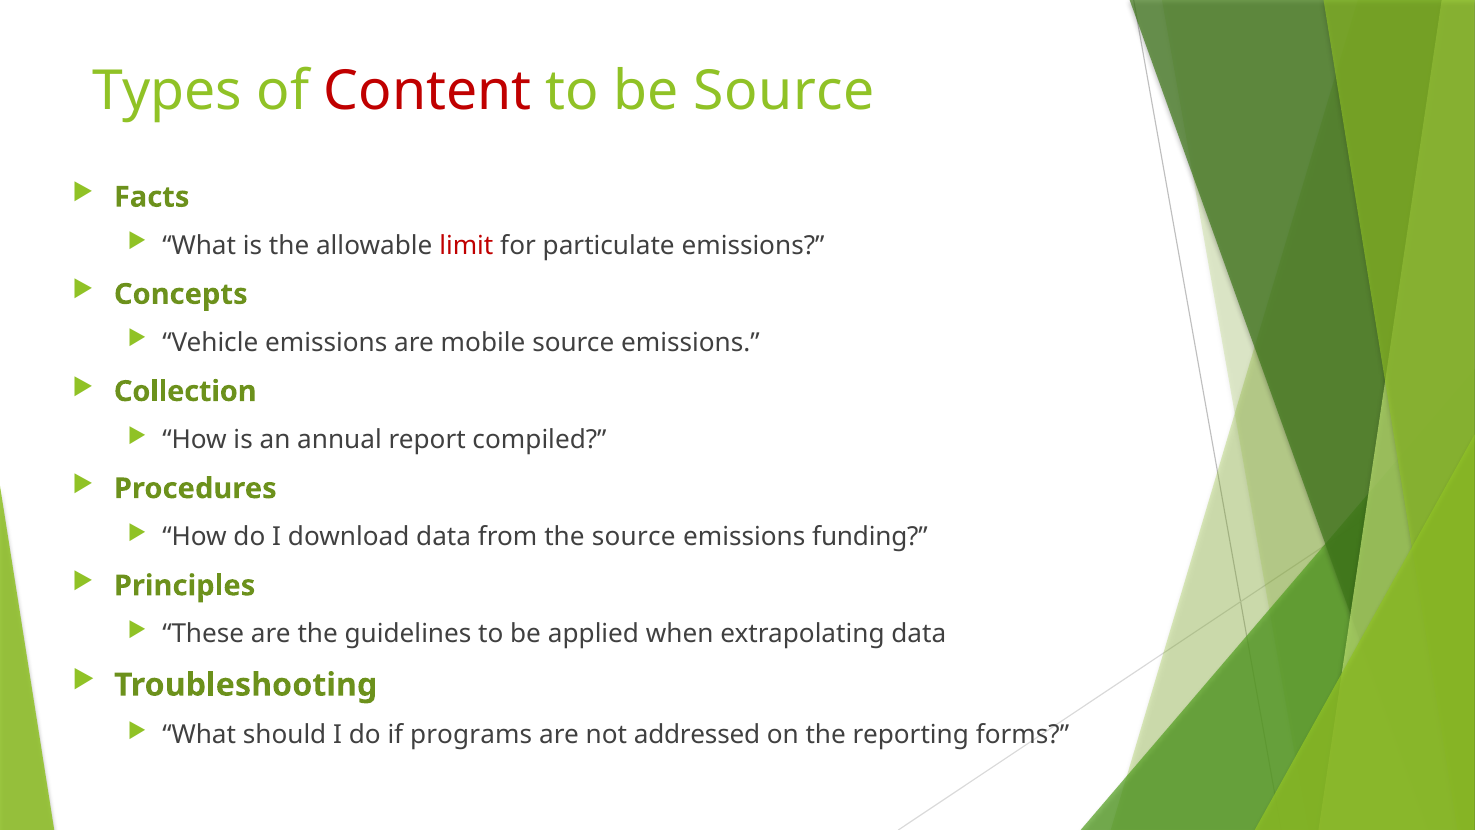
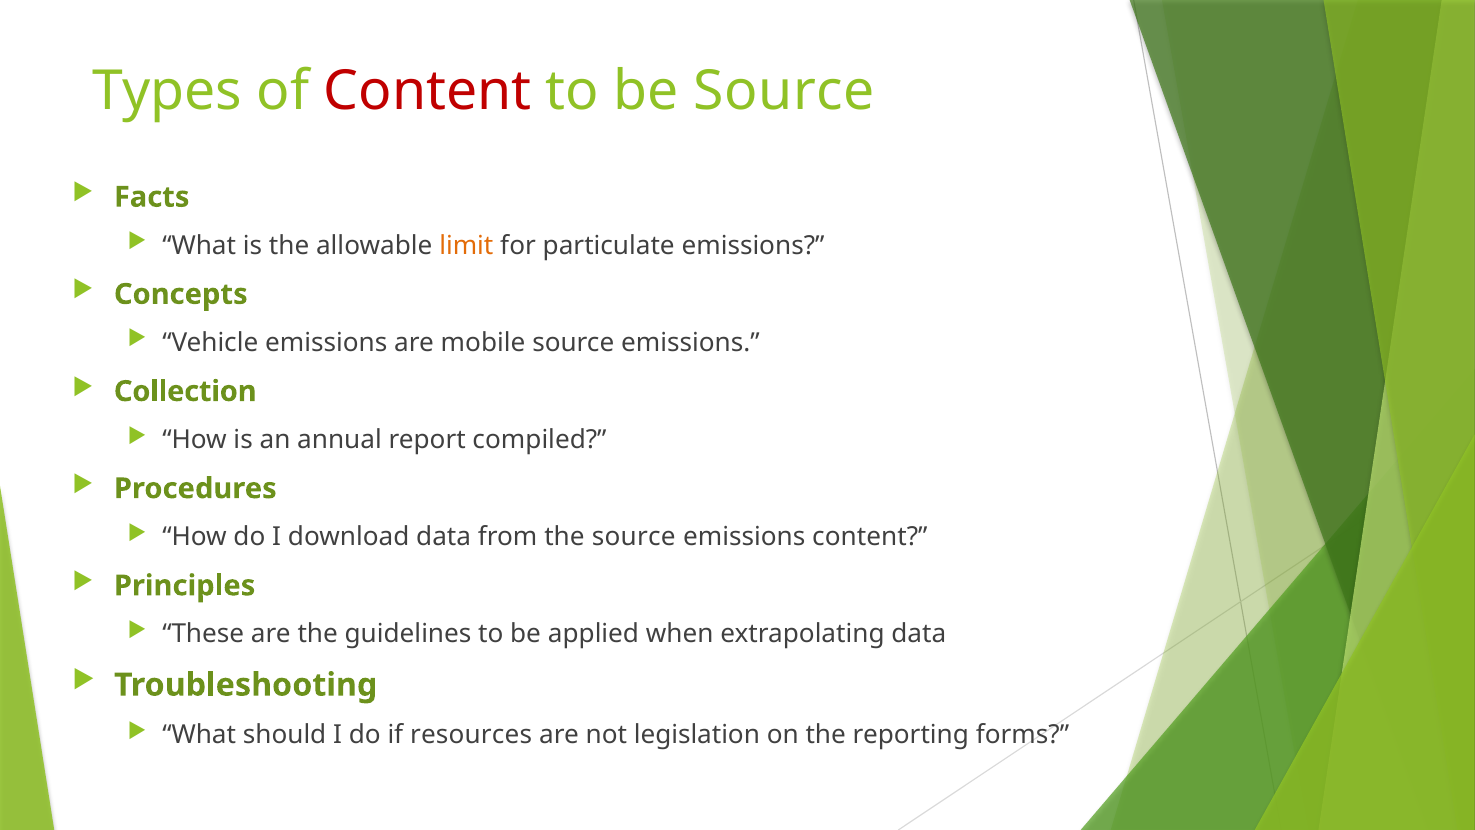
limit colour: red -> orange (466, 245)
emissions funding: funding -> content (870, 537)
programs: programs -> resources (471, 735)
addressed: addressed -> legislation (697, 735)
